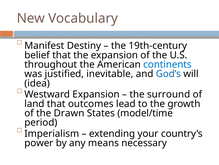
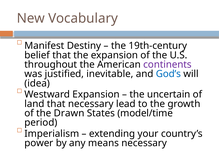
continents colour: blue -> purple (167, 64)
surround: surround -> uncertain (169, 94)
that outcomes: outcomes -> necessary (91, 103)
